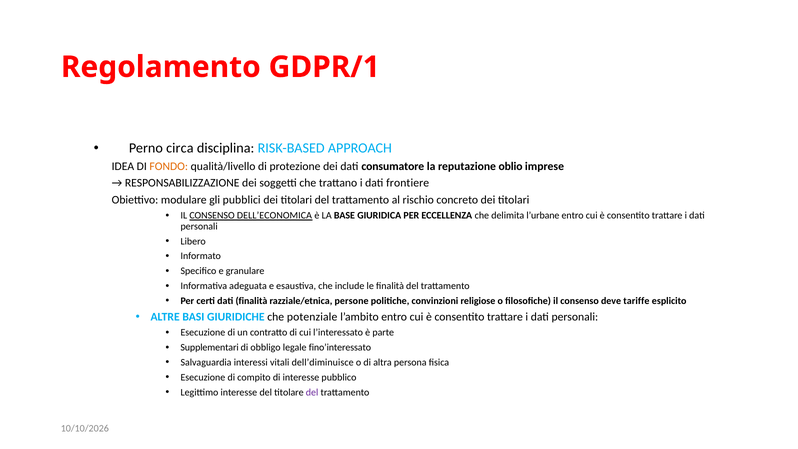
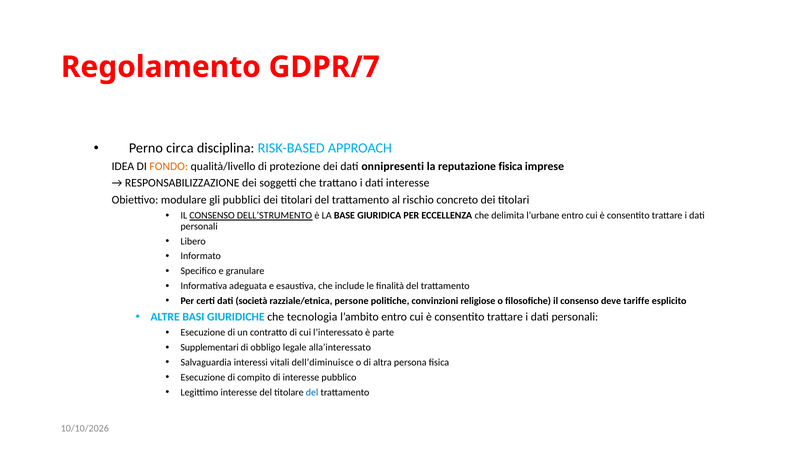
GDPR/1: GDPR/1 -> GDPR/7 (324, 67)
consumatore: consumatore -> onnipresenti (393, 166)
reputazione oblio: oblio -> fisica (511, 166)
dati frontiere: frontiere -> interesse (408, 183)
DELL’ECONOMICA: DELL’ECONOMICA -> DELL’STRUMENTO (275, 216)
dati finalità: finalità -> società (251, 301)
potenziale: potenziale -> tecnologia (312, 317)
fino’interessato: fino’interessato -> alla’interessato (340, 347)
del colour: purple -> blue (312, 392)
